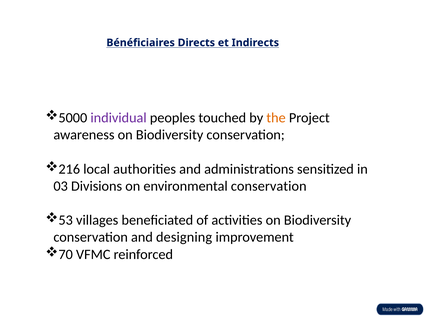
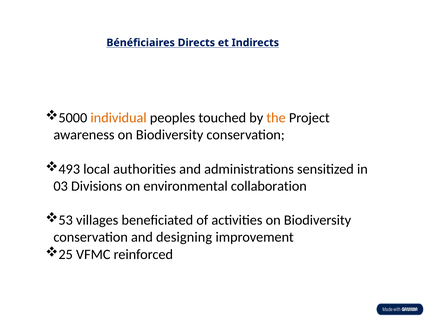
individual colour: purple -> orange (119, 118)
216: 216 -> 493 (69, 169)
environmental conservation: conservation -> collaboration (269, 186)
70: 70 -> 25 (66, 255)
